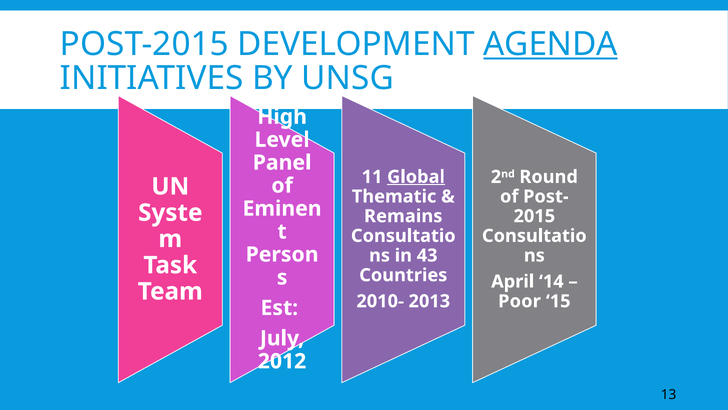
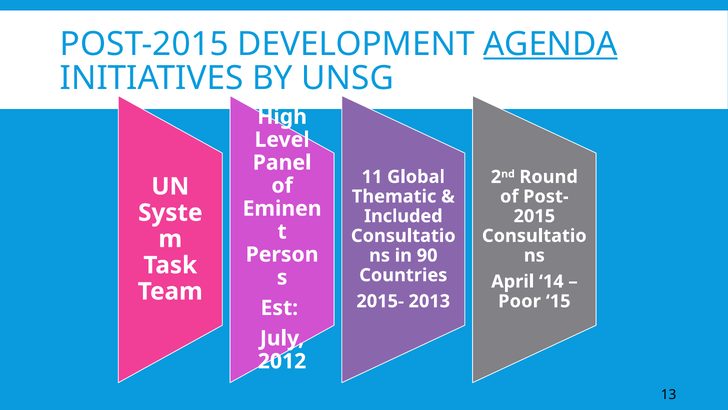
Global underline: present -> none (416, 177)
Remains: Remains -> Included (403, 216)
43: 43 -> 90 (427, 255)
2010-: 2010- -> 2015- (380, 301)
